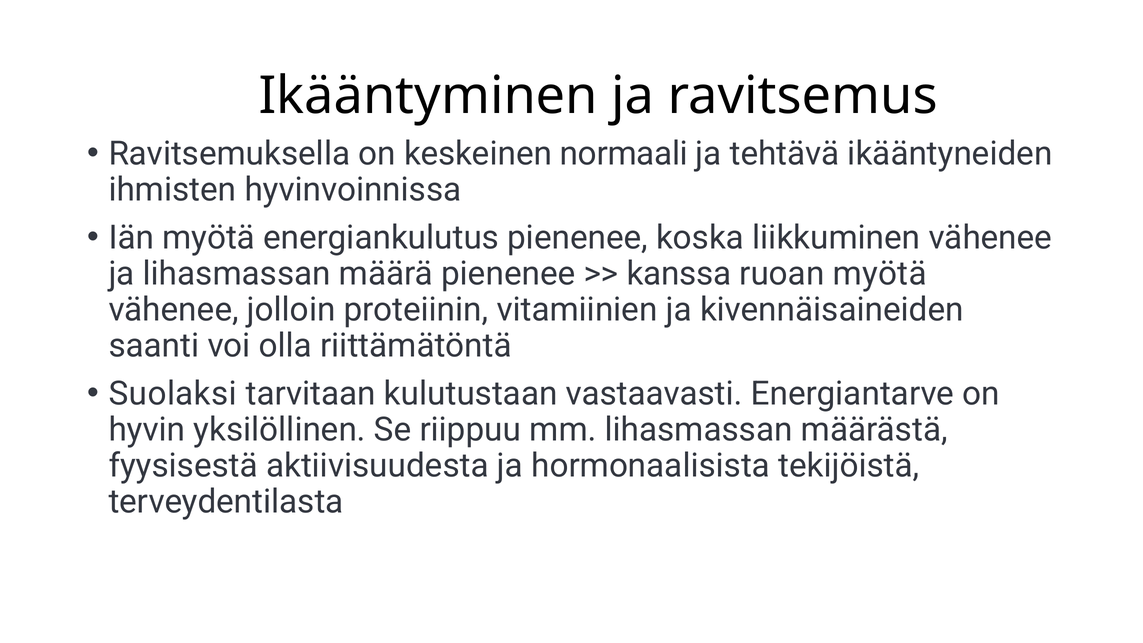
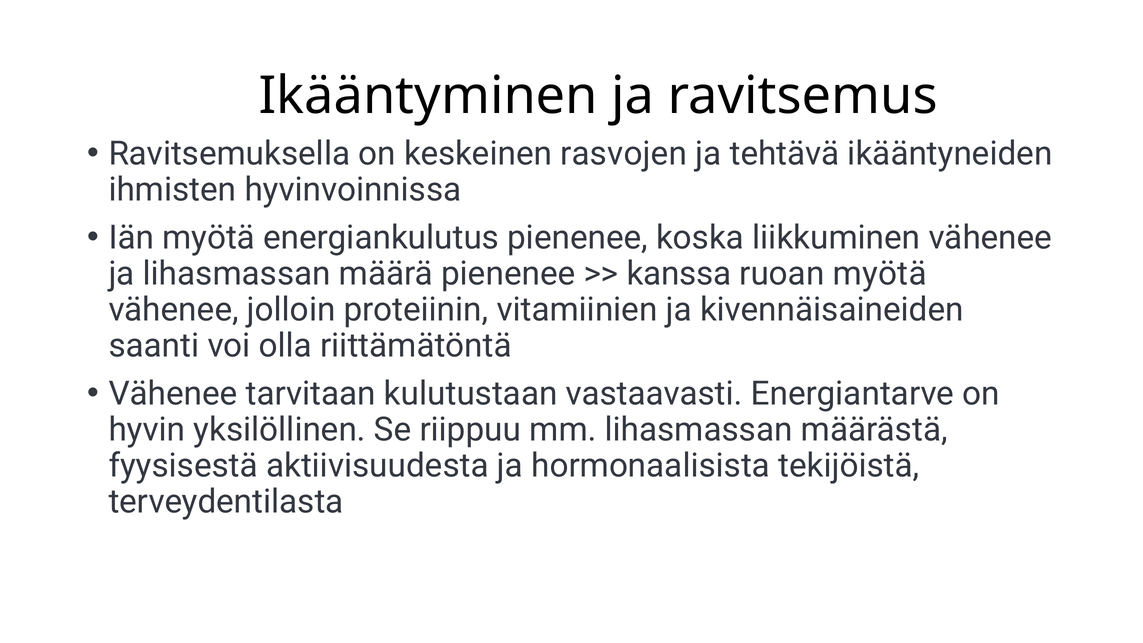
normaali: normaali -> rasvojen (624, 154)
Suolaksi: Suolaksi -> Vähenee (173, 394)
